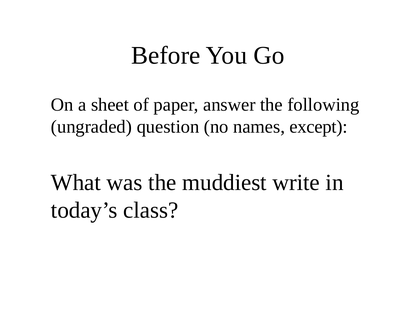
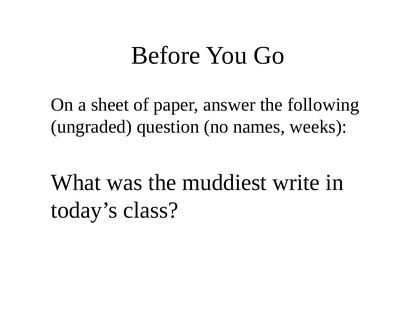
except: except -> weeks (318, 127)
